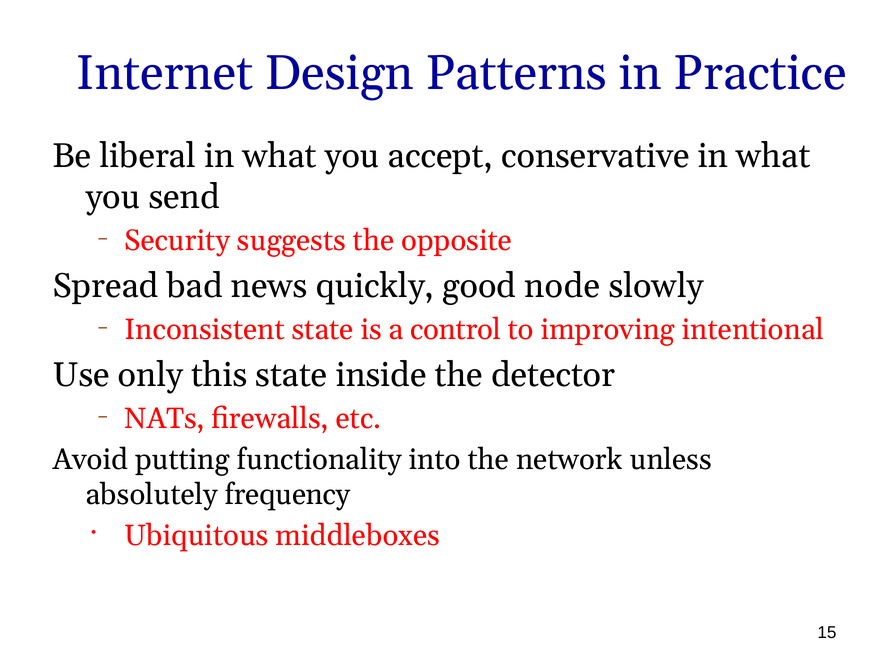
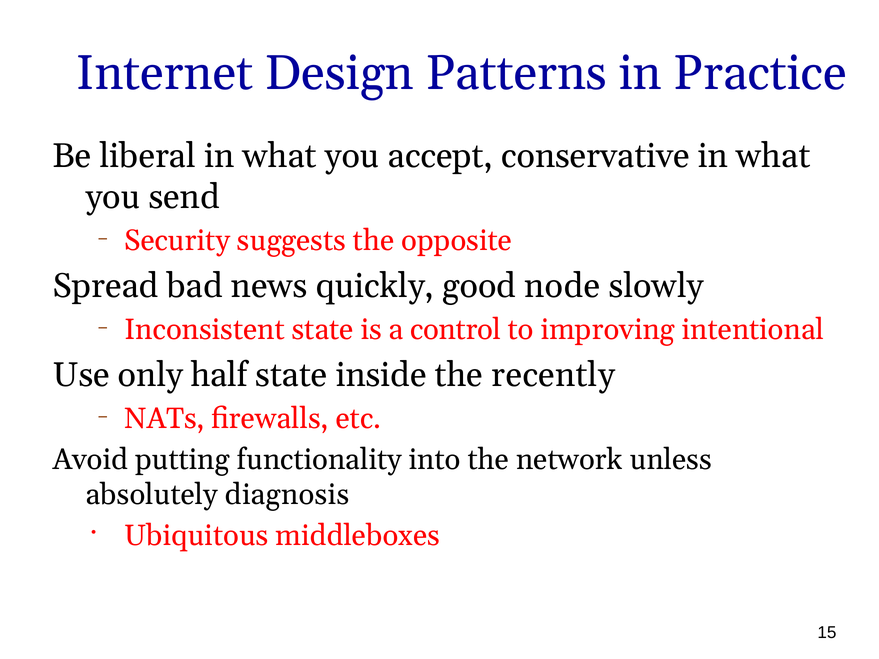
this: this -> half (219, 375)
detector: detector -> recently (553, 375)
frequency: frequency -> diagnosis (287, 495)
